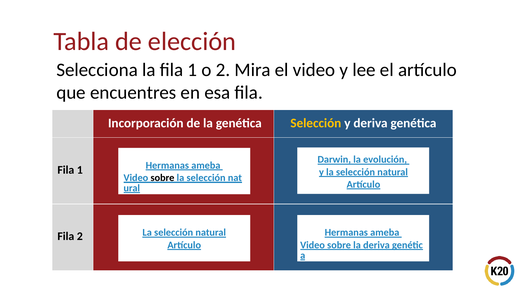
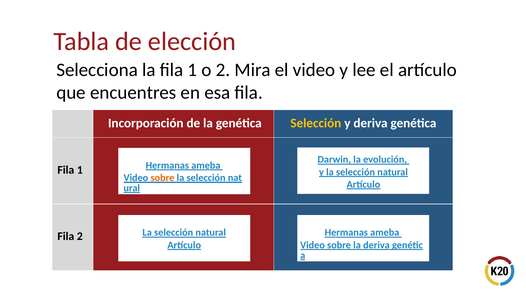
sobre colour: black -> orange (162, 178)
